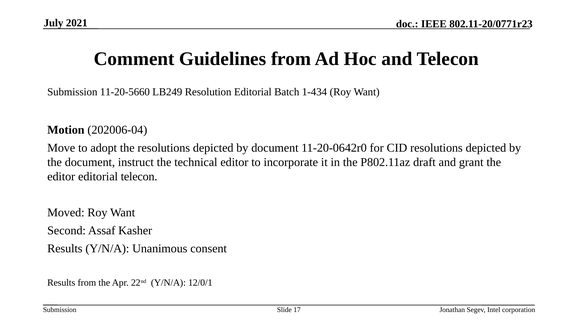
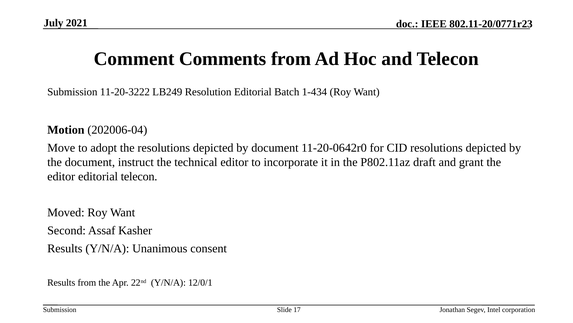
Guidelines: Guidelines -> Comments (223, 59)
11-20-5660: 11-20-5660 -> 11-20-3222 (125, 92)
